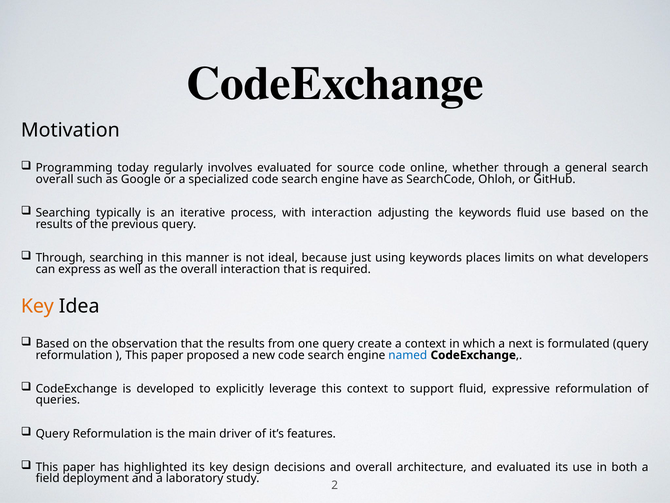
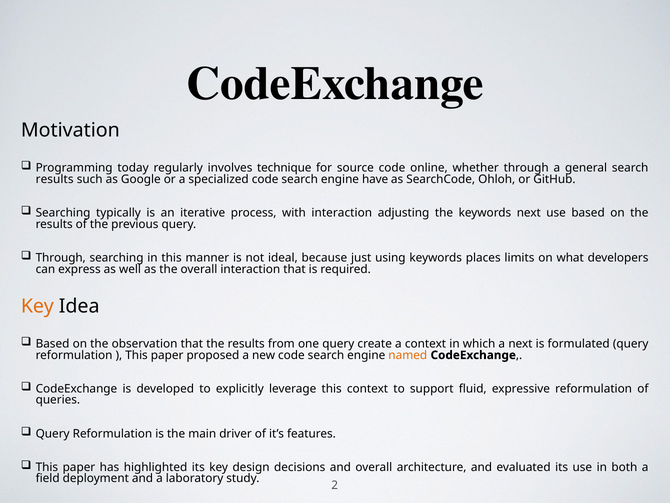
involves evaluated: evaluated -> technique (284, 168)
overall: overall -> results (55, 179)
keywords fluid: fluid -> next (529, 213)
named colour: blue -> orange (408, 355)
